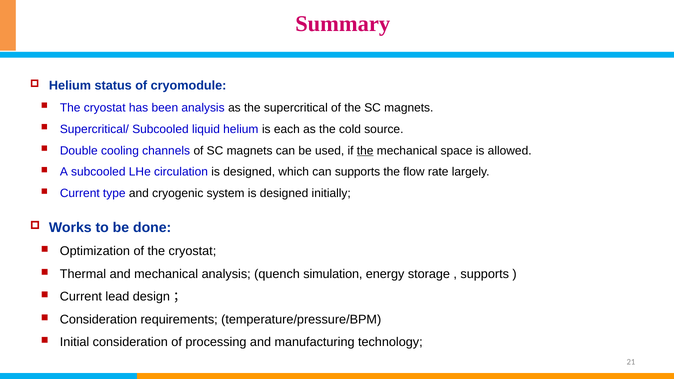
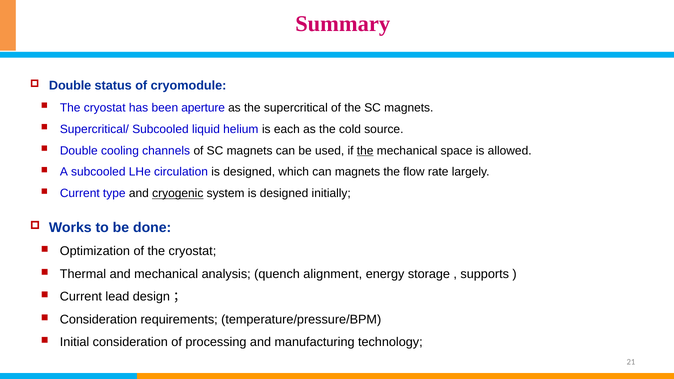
Helium: Helium -> Double (70, 86)
been analysis: analysis -> aperture (203, 108)
can supports: supports -> magnets (358, 172)
cryogenic underline: none -> present (178, 194)
simulation: simulation -> alignment (333, 274)
